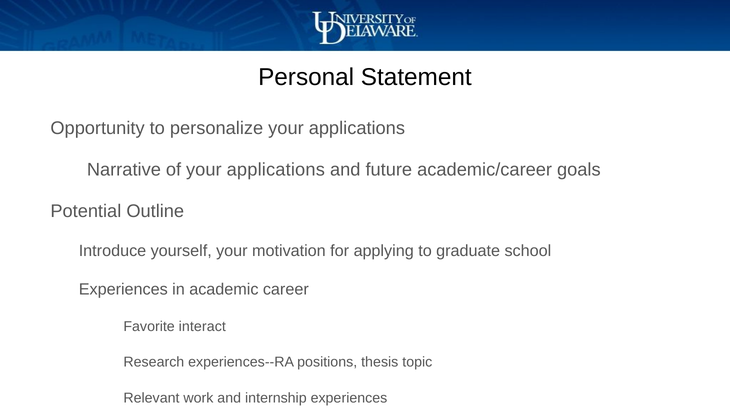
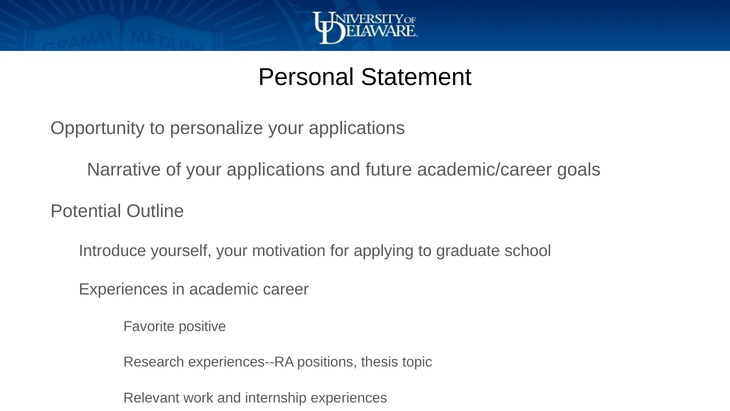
interact: interact -> positive (202, 326)
